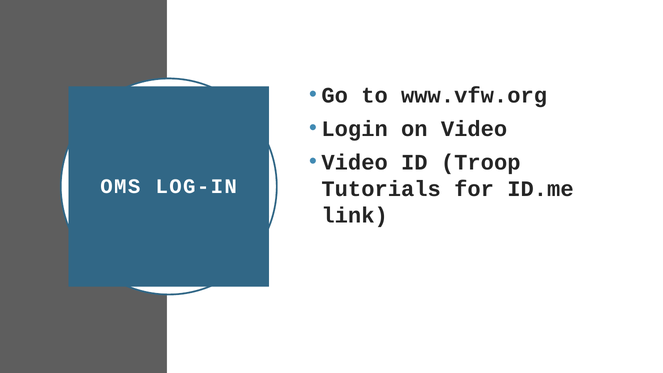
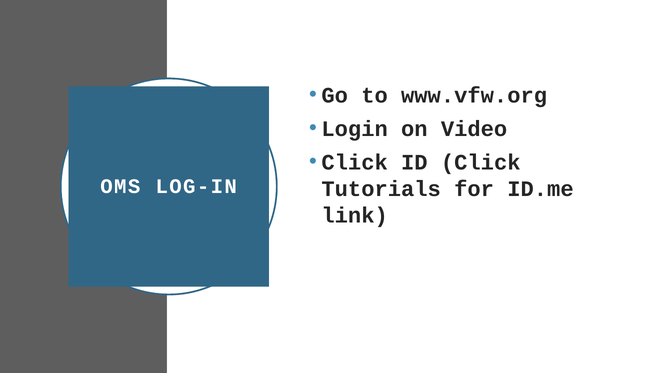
Video: Video -> Click (355, 162)
ID Troop: Troop -> Click (481, 162)
